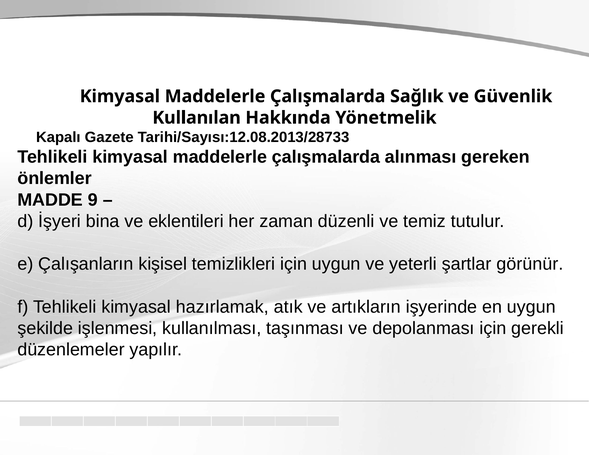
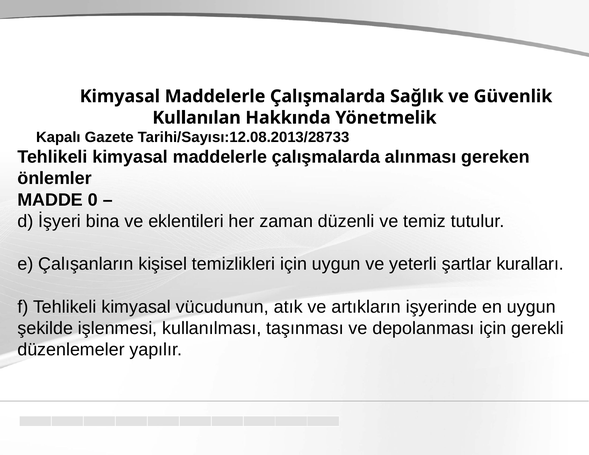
9: 9 -> 0 (93, 200)
görünür: görünür -> kuralları (530, 264)
hazırlamak: hazırlamak -> vücudunun (222, 307)
